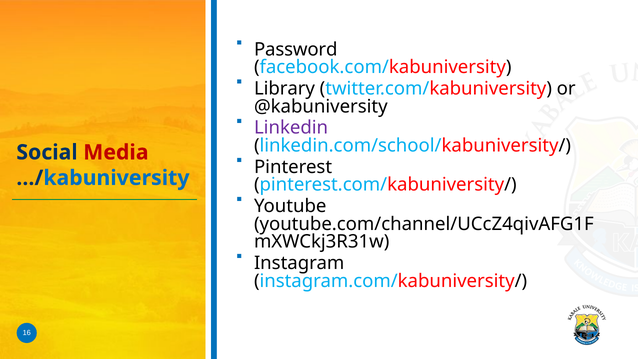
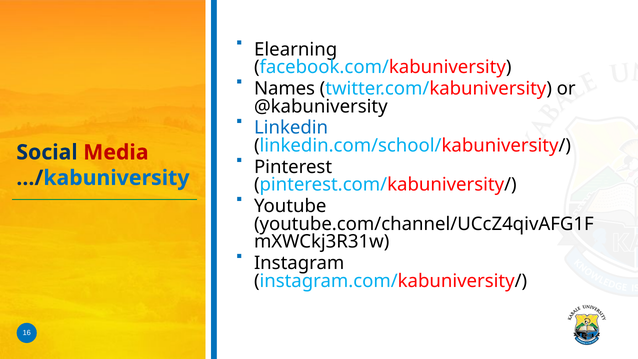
Password: Password -> Elearning (296, 49)
Library: Library -> Names (285, 89)
Linkedin colour: purple -> blue (291, 128)
